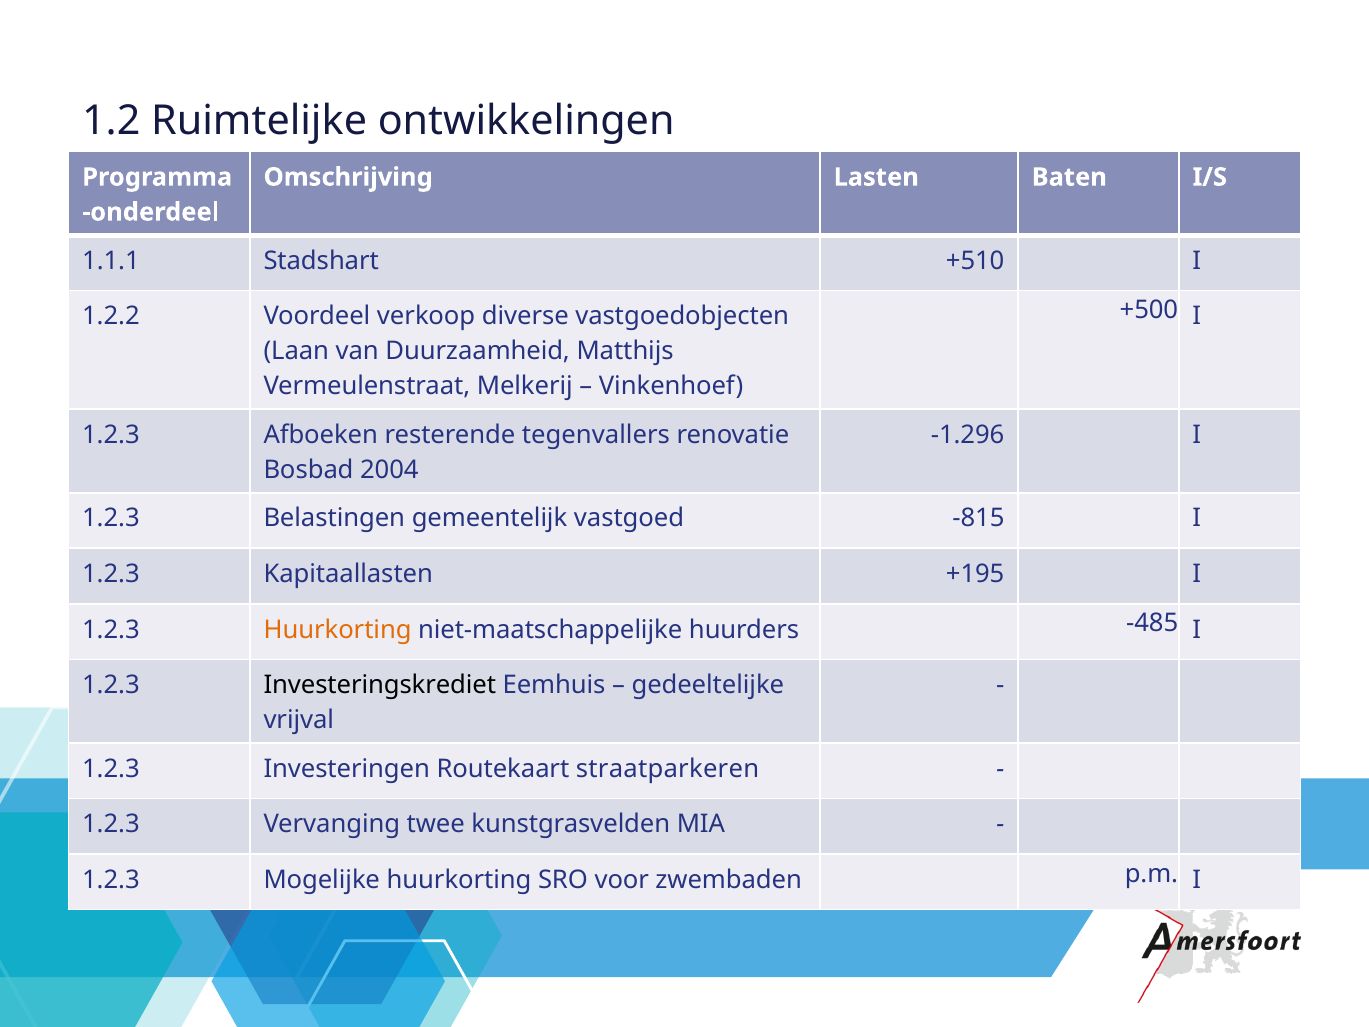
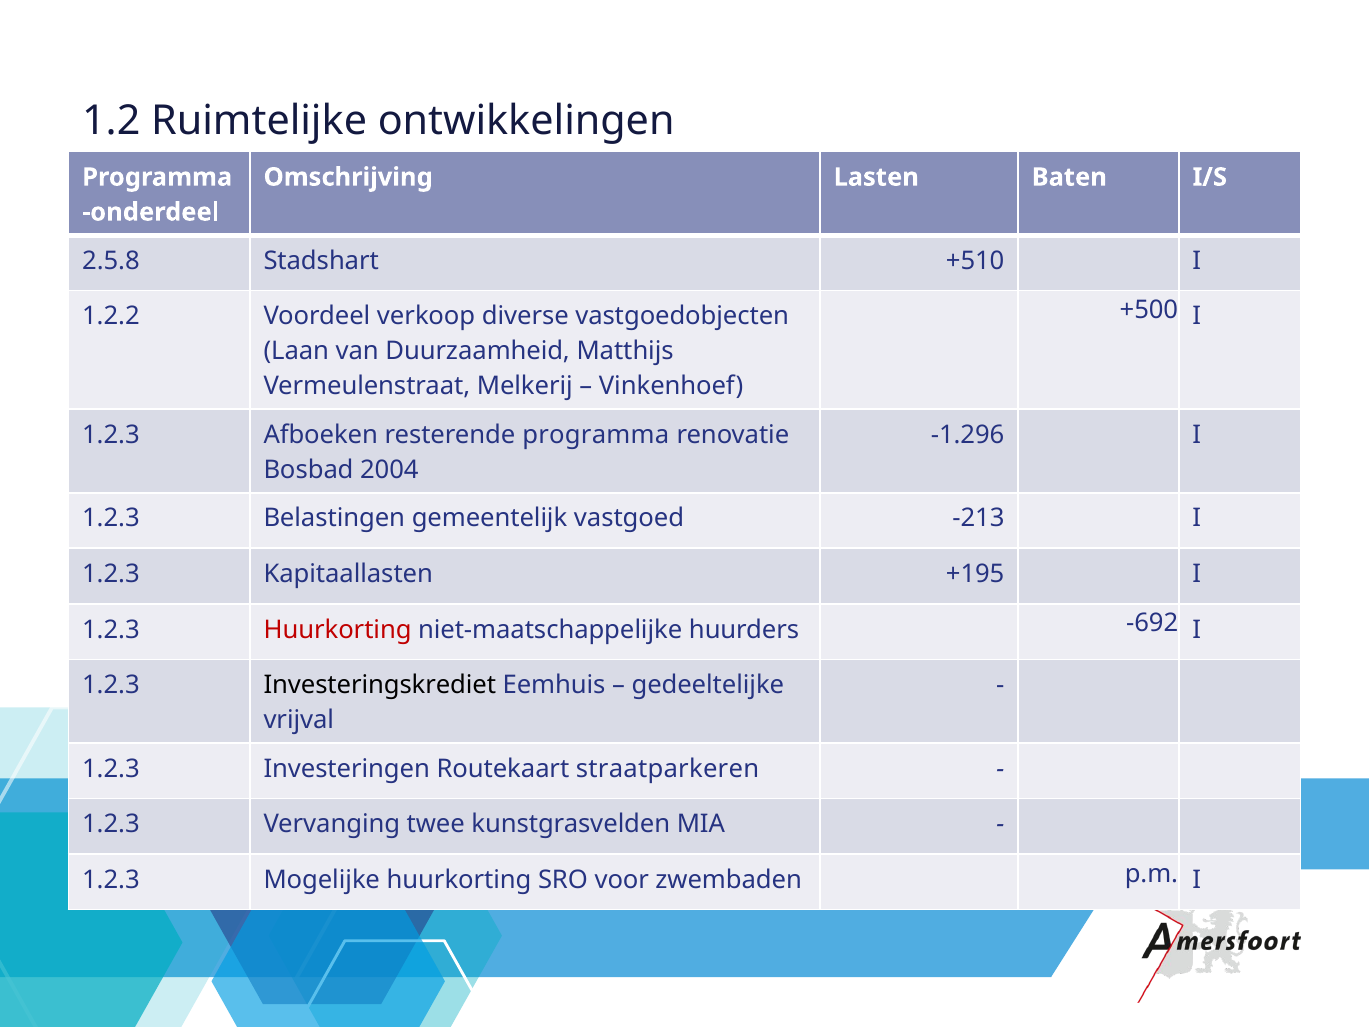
1.1.1: 1.1.1 -> 2.5.8 (111, 261)
resterende tegenvallers: tegenvallers -> programma (596, 435)
-815: -815 -> -213 (978, 518)
Huurkorting colour: orange -> red (338, 629)
-485: -485 -> -692 (1152, 623)
